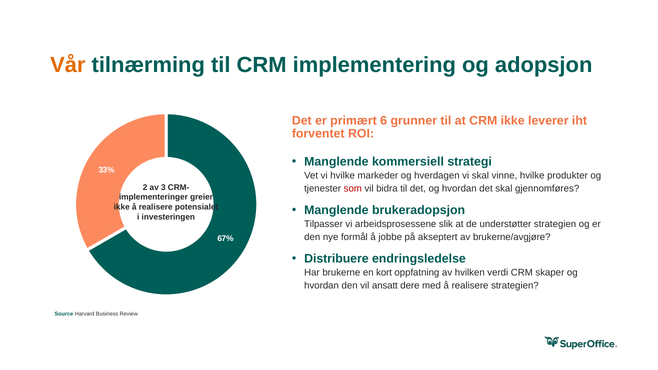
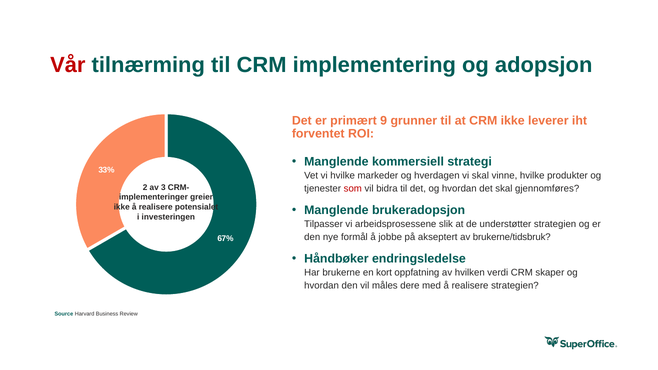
Vår colour: orange -> red (68, 65)
6: 6 -> 9 (384, 121)
brukerne/avgjøre: brukerne/avgjøre -> brukerne/tidsbruk (512, 237)
Distribuere: Distribuere -> Håndbøker (336, 259)
ansatt: ansatt -> måles (385, 286)
